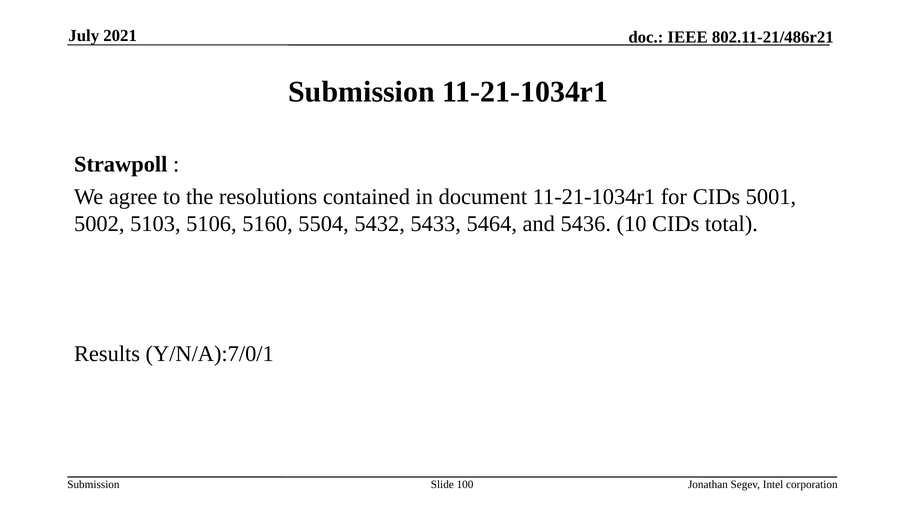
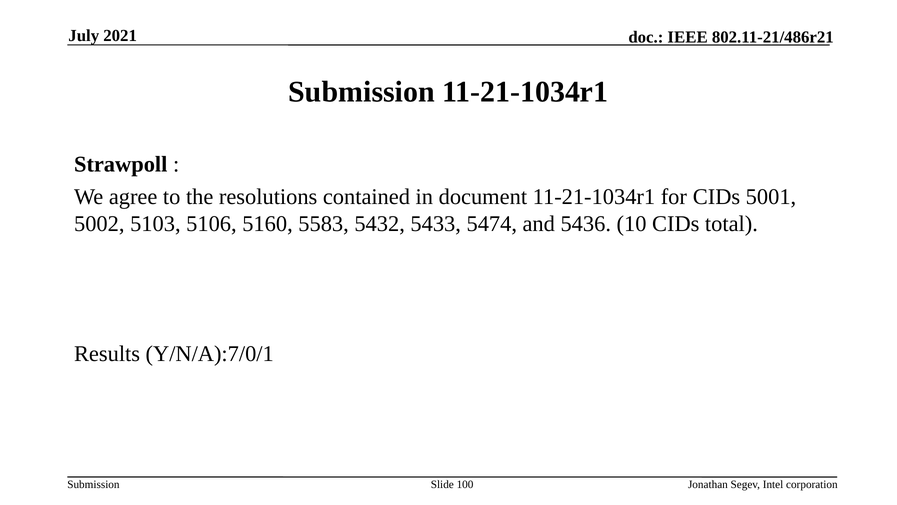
5504: 5504 -> 5583 (324, 224)
5464: 5464 -> 5474 (492, 224)
